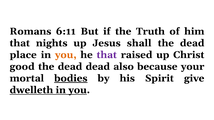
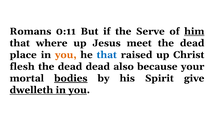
6:11: 6:11 -> 0:11 (66, 31)
Truth: Truth -> Serve (150, 31)
him underline: none -> present (194, 31)
nights: nights -> where (52, 43)
shall: shall -> meet (139, 43)
that colour: purple -> blue (107, 55)
good: good -> flesh (22, 67)
